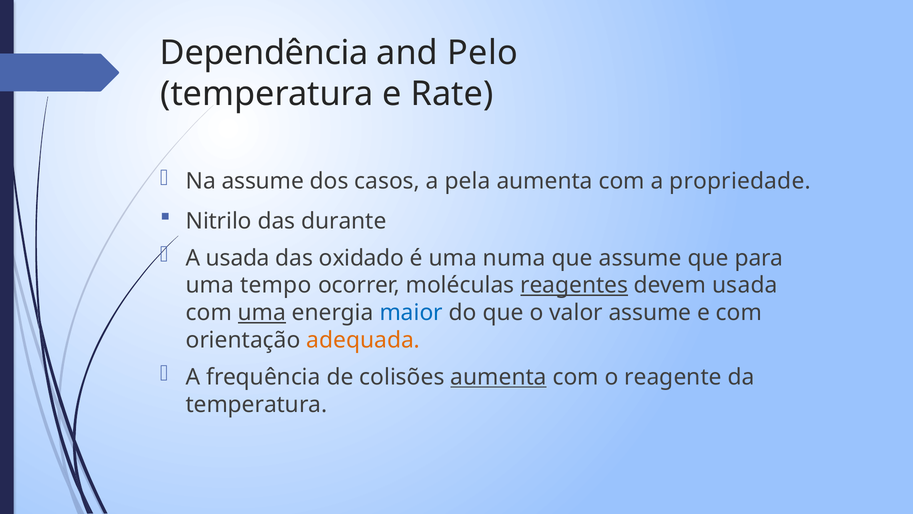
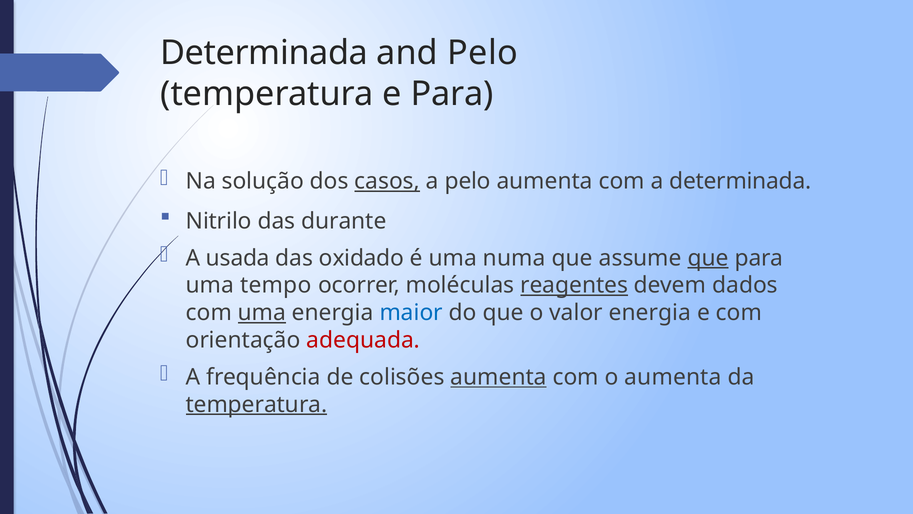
Dependência: Dependência -> Determinada (264, 53)
e Rate: Rate -> Para (452, 94)
Na assume: assume -> solução (263, 181)
casos underline: none -> present (387, 181)
a pela: pela -> pelo (468, 181)
a propriedade: propriedade -> determinada (740, 181)
que underline: none -> present (708, 258)
devem usada: usada -> dados (745, 285)
valor assume: assume -> energia (650, 313)
adequada colour: orange -> red (363, 340)
o reagente: reagente -> aumenta (673, 377)
temperatura underline: none -> present (256, 404)
